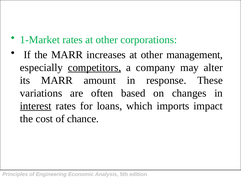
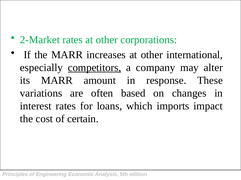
1-Market: 1-Market -> 2-Market (40, 40)
management: management -> international (195, 55)
interest underline: present -> none (36, 106)
chance: chance -> certain (83, 119)
